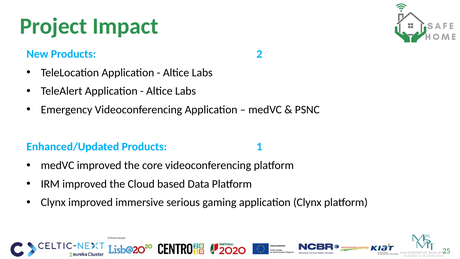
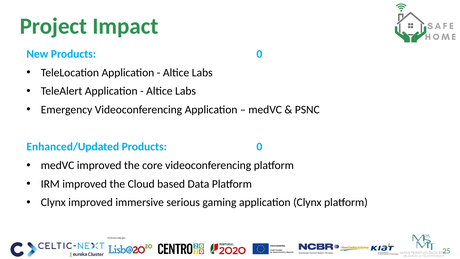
New Products 2: 2 -> 0 (259, 54)
Enhanced/Updated Products 1: 1 -> 0 (259, 147)
